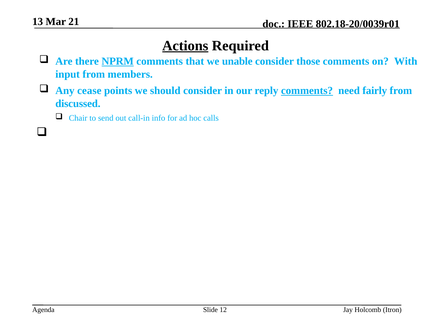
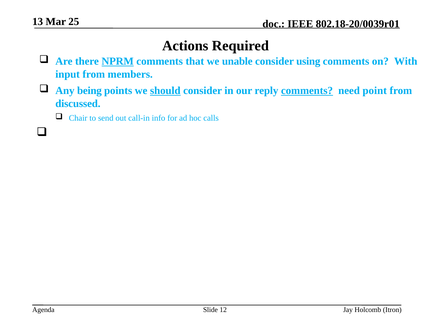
21: 21 -> 25 (74, 21)
Actions underline: present -> none (185, 46)
those: those -> using (308, 61)
cease: cease -> being (89, 91)
should underline: none -> present (165, 91)
fairly: fairly -> point (375, 91)
